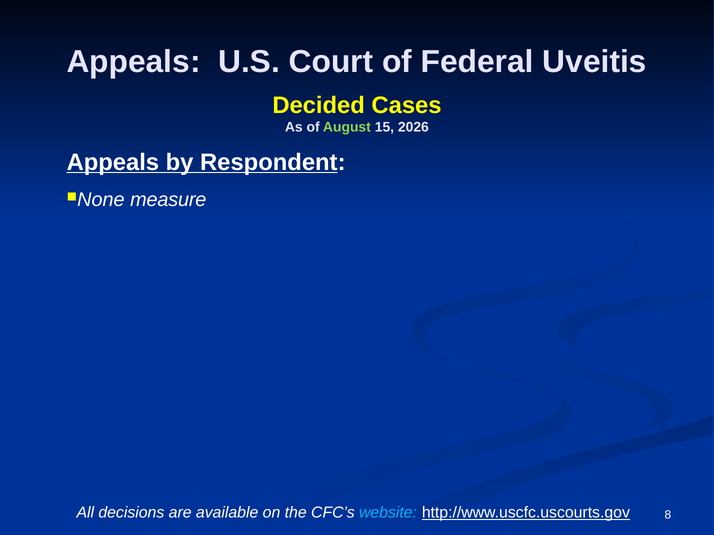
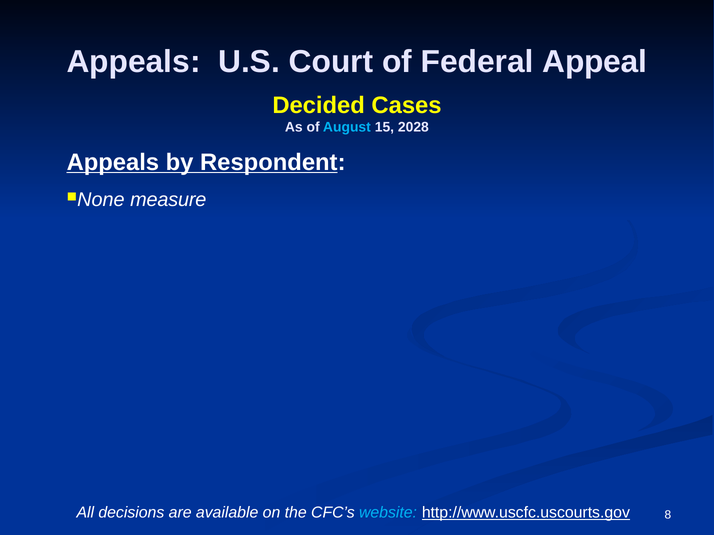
Uveitis: Uveitis -> Appeal (595, 62)
August colour: light green -> light blue (347, 128)
2026: 2026 -> 2028 (413, 128)
